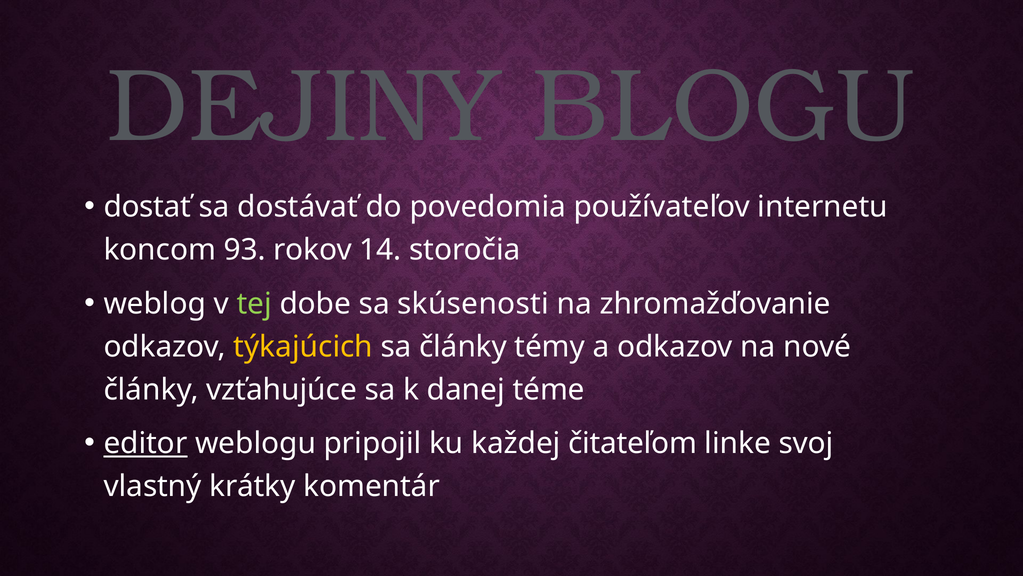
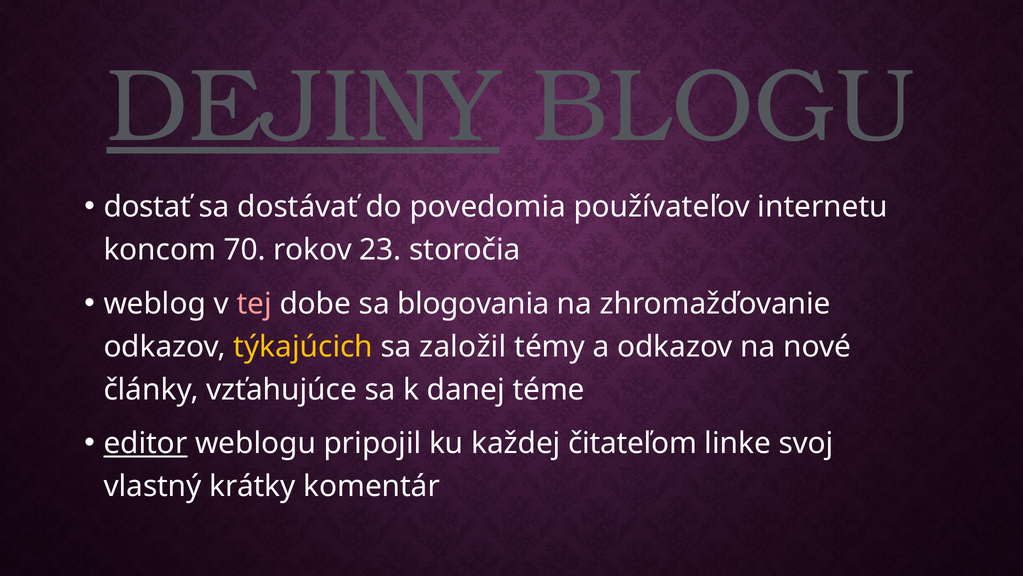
DEJINY underline: none -> present (303, 106)
93: 93 -> 70 (245, 250)
14: 14 -> 23 (380, 250)
tej colour: light green -> pink (254, 303)
skúsenosti: skúsenosti -> blogovania (473, 303)
sa články: články -> založil (463, 346)
